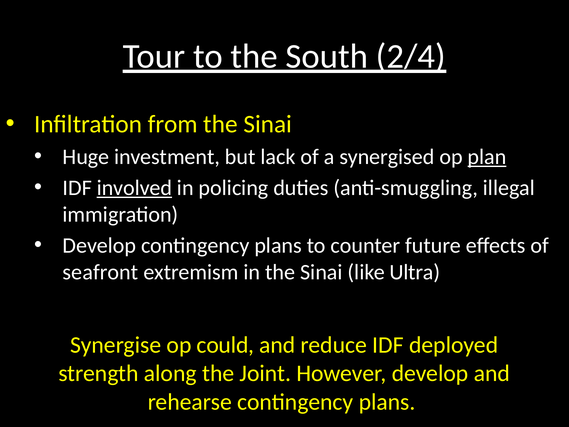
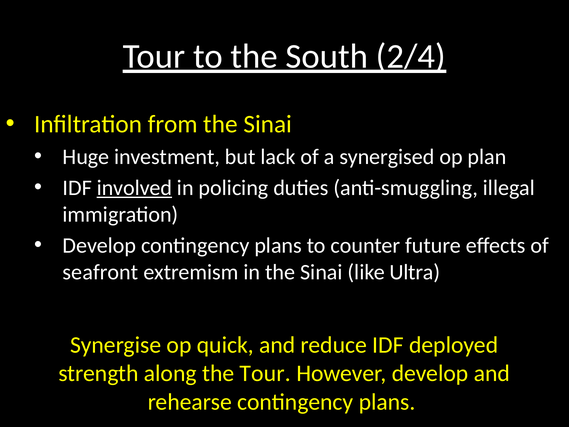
plan underline: present -> none (487, 157)
could: could -> quick (225, 345)
the Joint: Joint -> Tour (265, 373)
